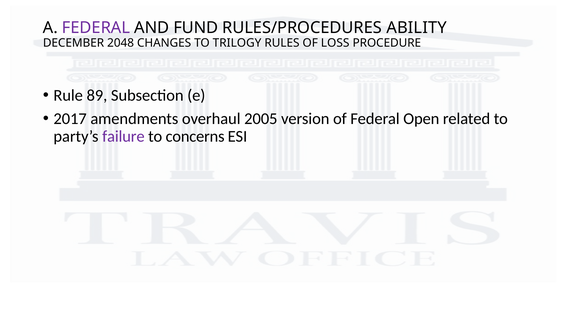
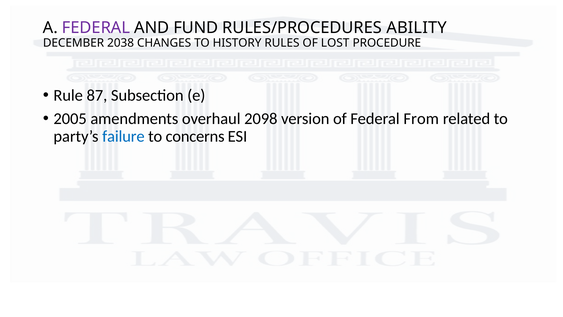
2048: 2048 -> 2038 (121, 43)
TRILOGY: TRILOGY -> HISTORY (237, 43)
LOSS: LOSS -> LOST (335, 43)
89: 89 -> 87 (97, 95)
2017: 2017 -> 2005 (70, 119)
2005: 2005 -> 2098 (261, 119)
Open: Open -> From (421, 119)
failure colour: purple -> blue (123, 136)
